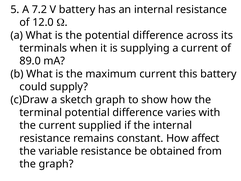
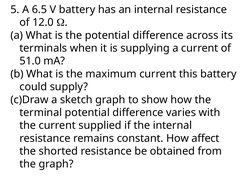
7.2: 7.2 -> 6.5 (39, 10)
89.0: 89.0 -> 51.0 (30, 61)
variable: variable -> shorted (58, 151)
